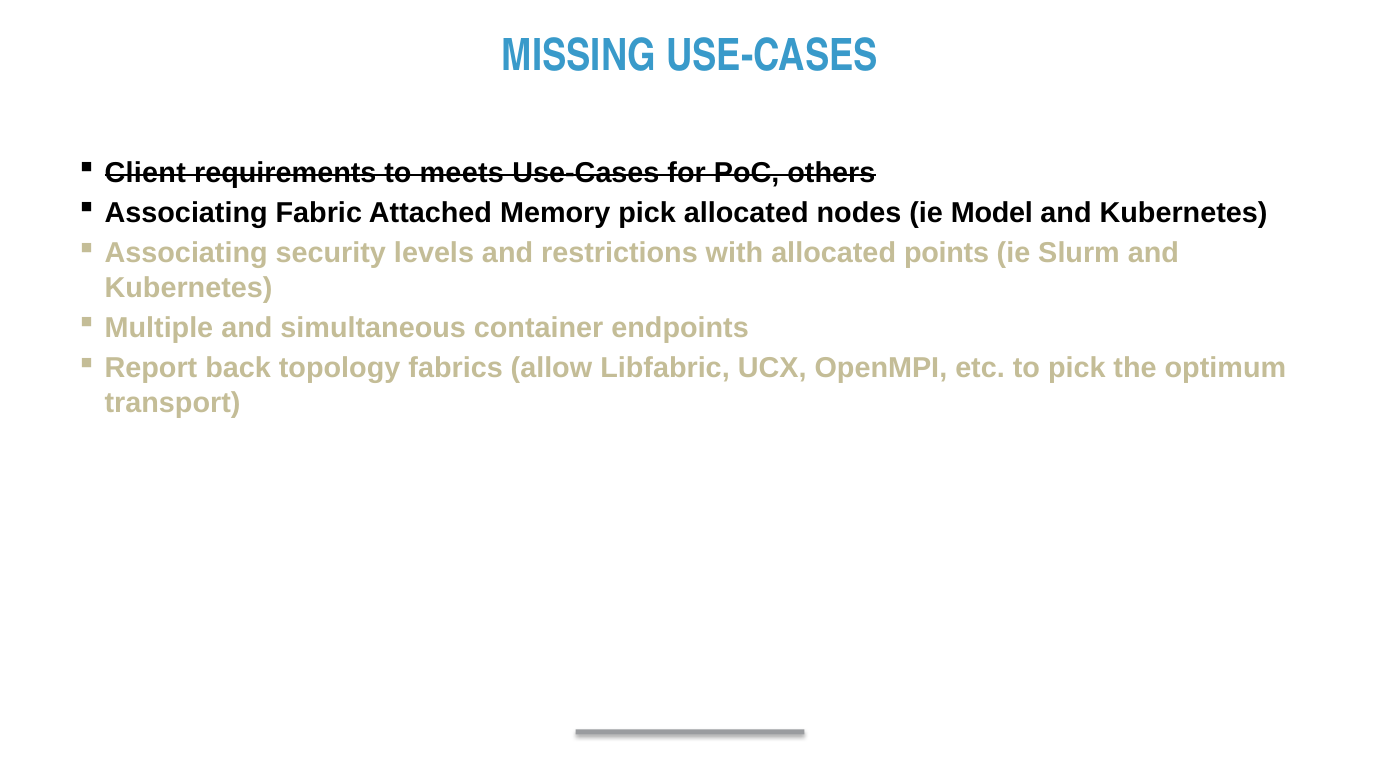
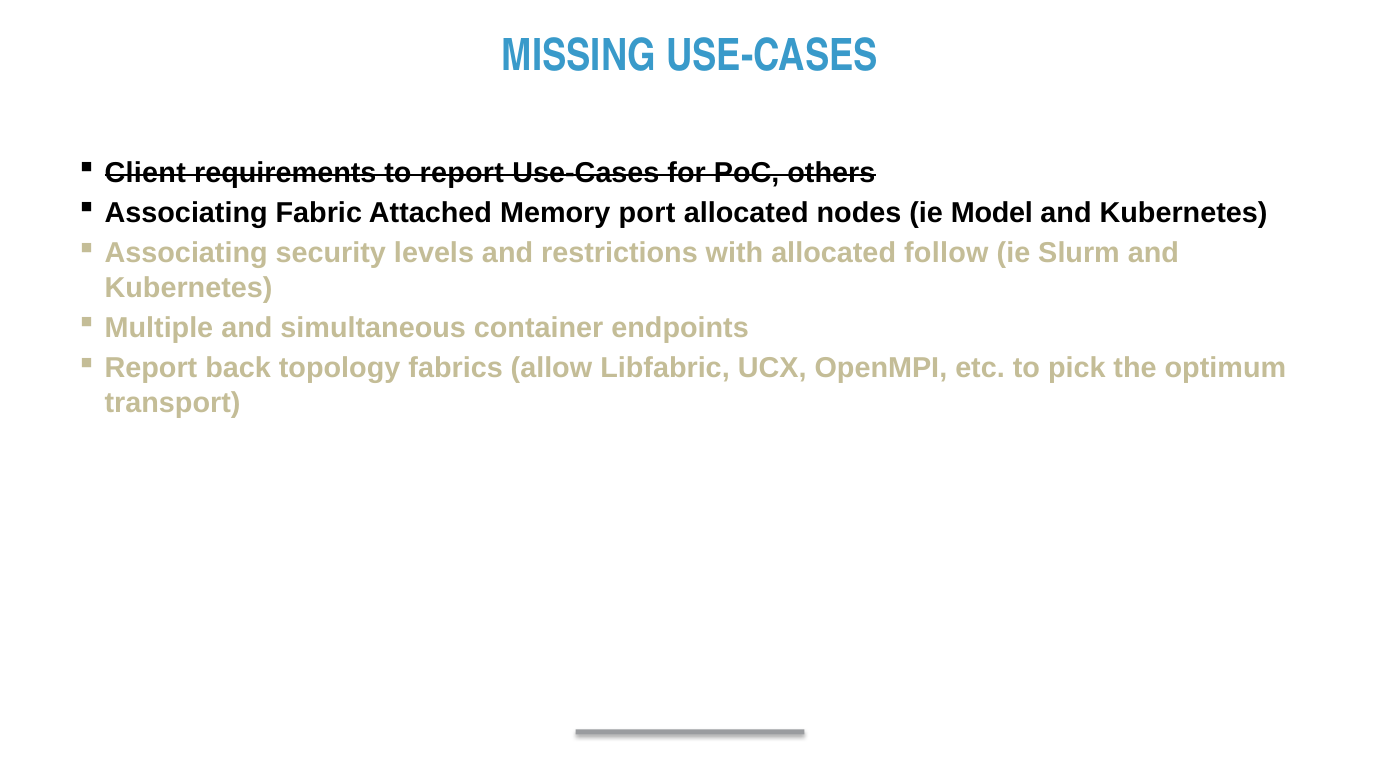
to meets: meets -> report (462, 173)
Memory pick: pick -> port (647, 213)
points: points -> follow (946, 254)
